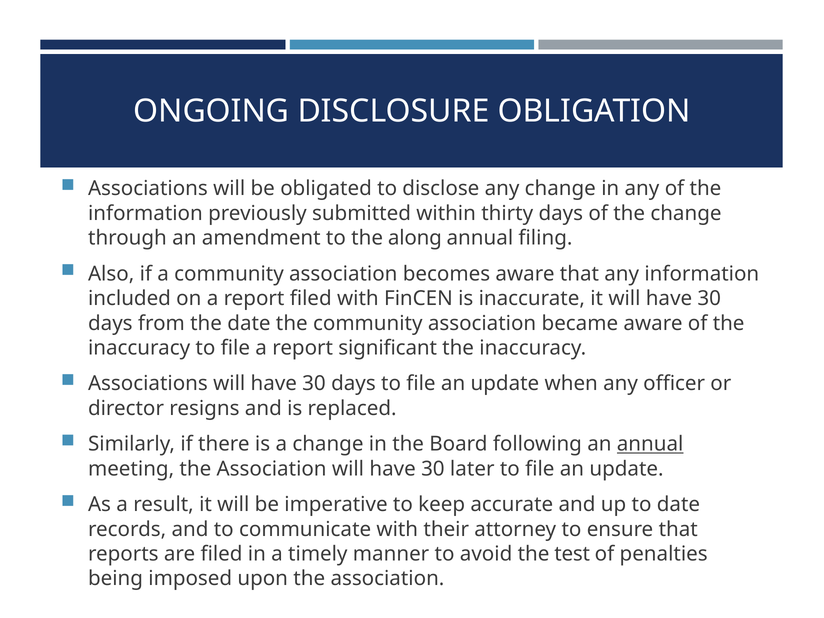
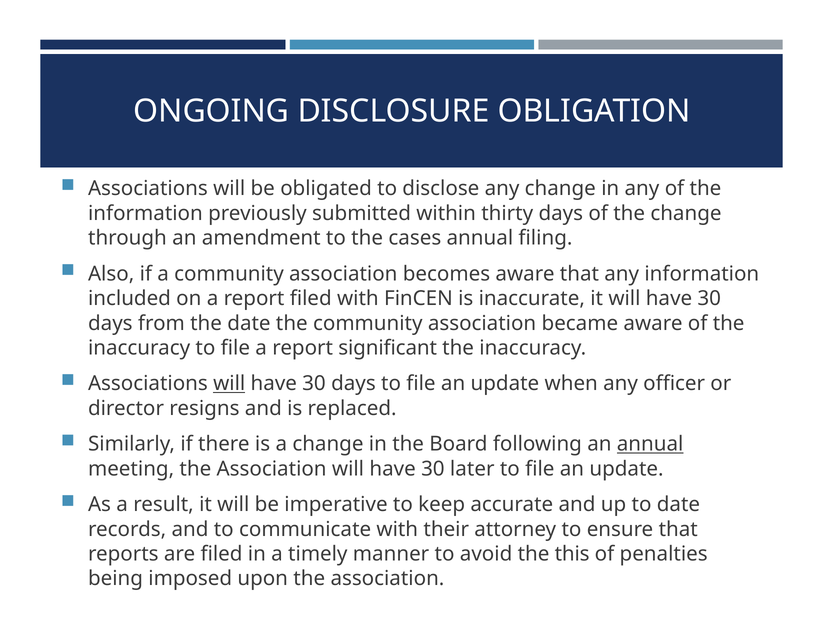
along: along -> cases (415, 238)
will underline: none -> present (229, 384)
test: test -> this (572, 554)
